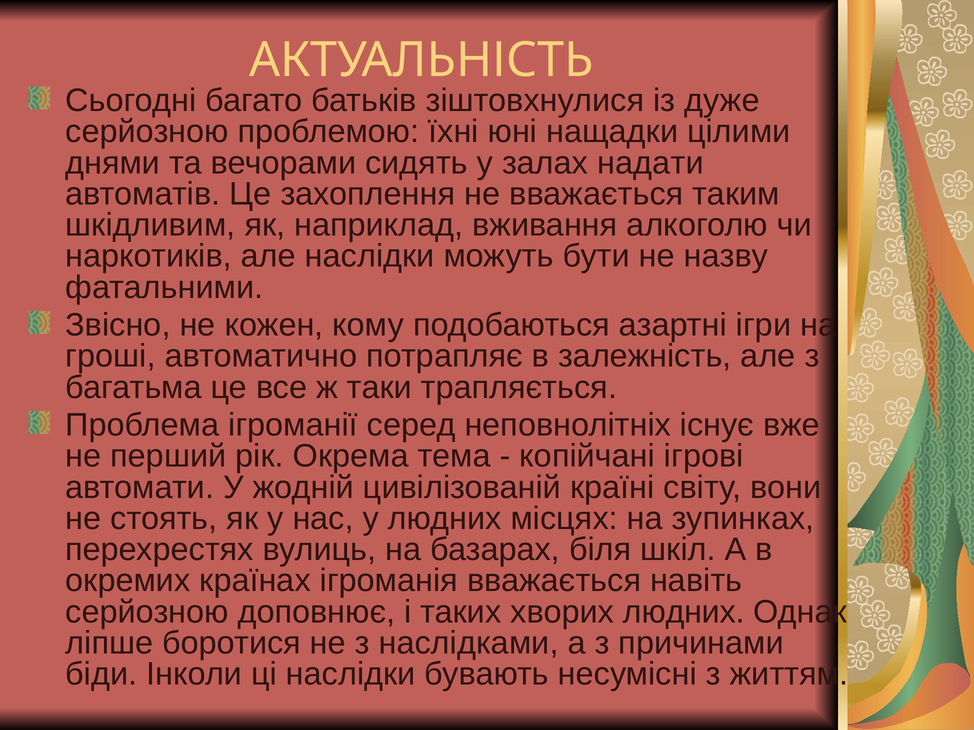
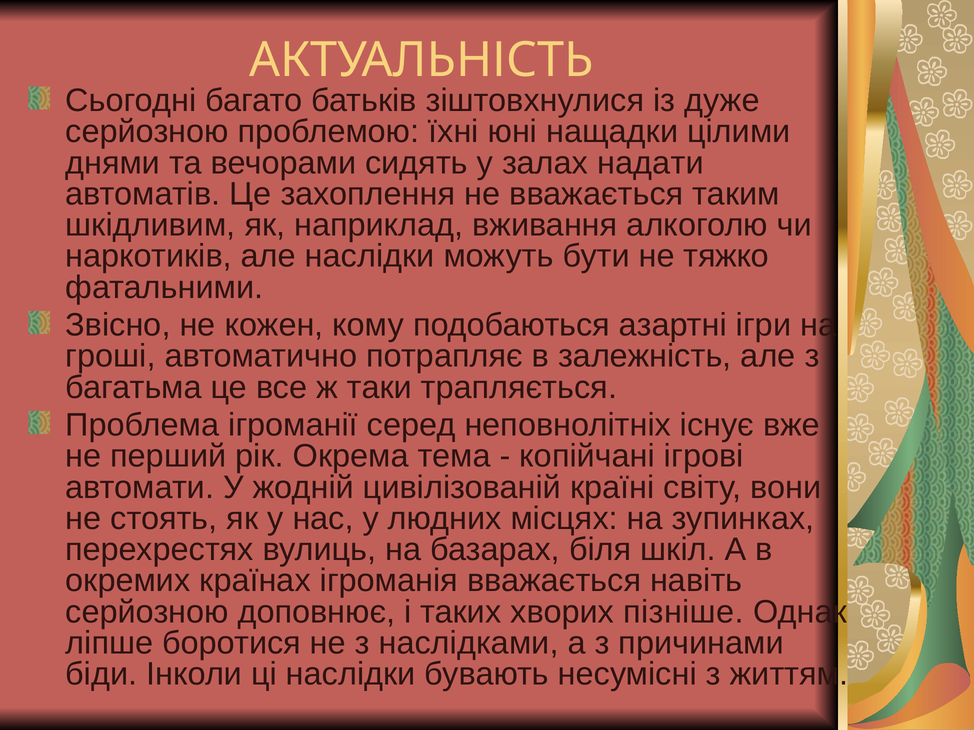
назву: назву -> тяжко (726, 256)
хворих людних: людних -> пізніше (683, 612)
